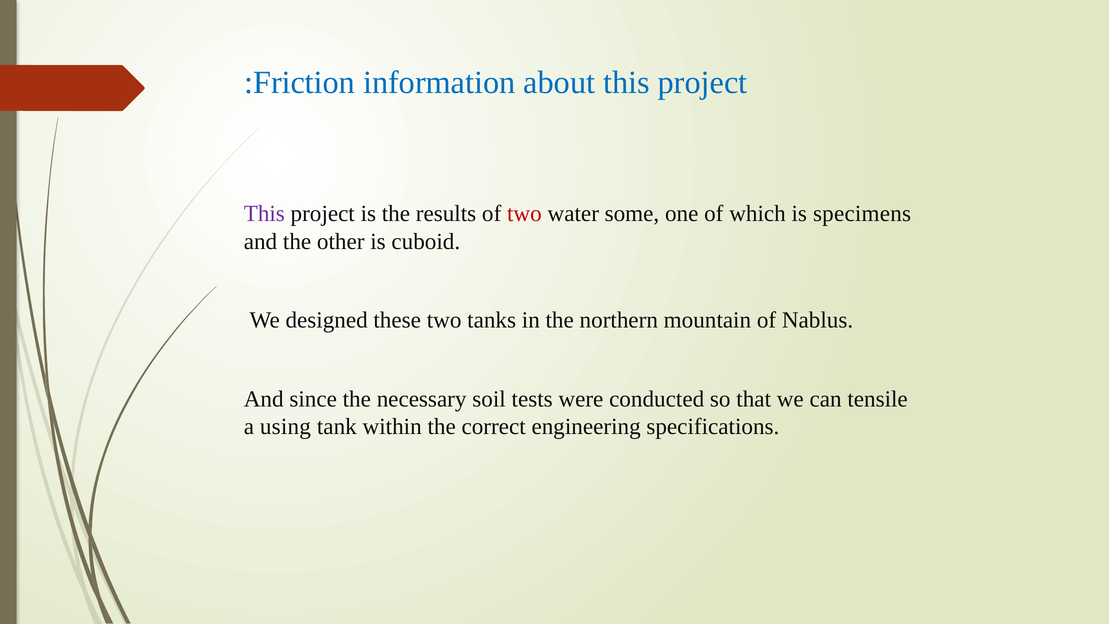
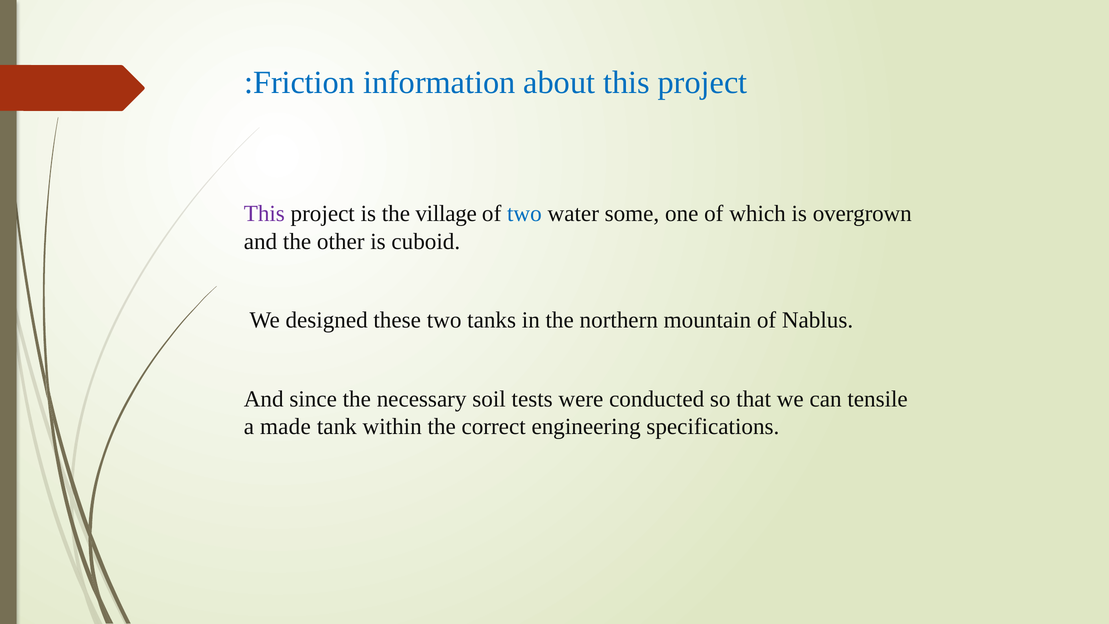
results: results -> village (446, 214)
two colour: red -> blue (524, 214)
specimens: specimens -> overgrown (862, 214)
using: using -> made (285, 427)
